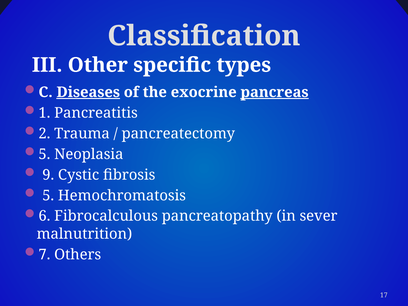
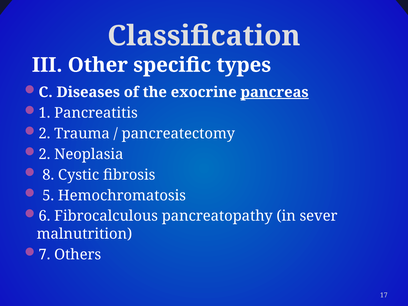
Diseases underline: present -> none (88, 92)
5: 5 -> 2 (44, 154)
9: 9 -> 8 (48, 175)
